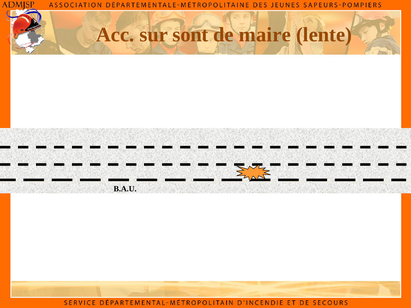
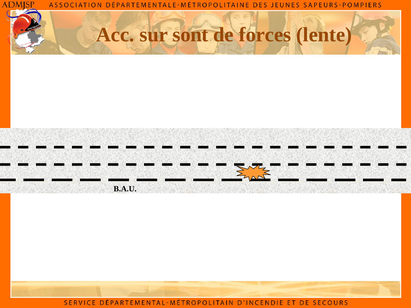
maire: maire -> forces (265, 35)
